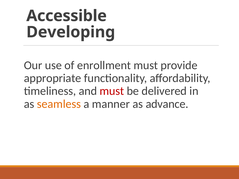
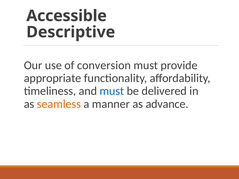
Developing: Developing -> Descriptive (71, 32)
enrollment: enrollment -> conversion (104, 65)
must colour: red -> blue (112, 91)
